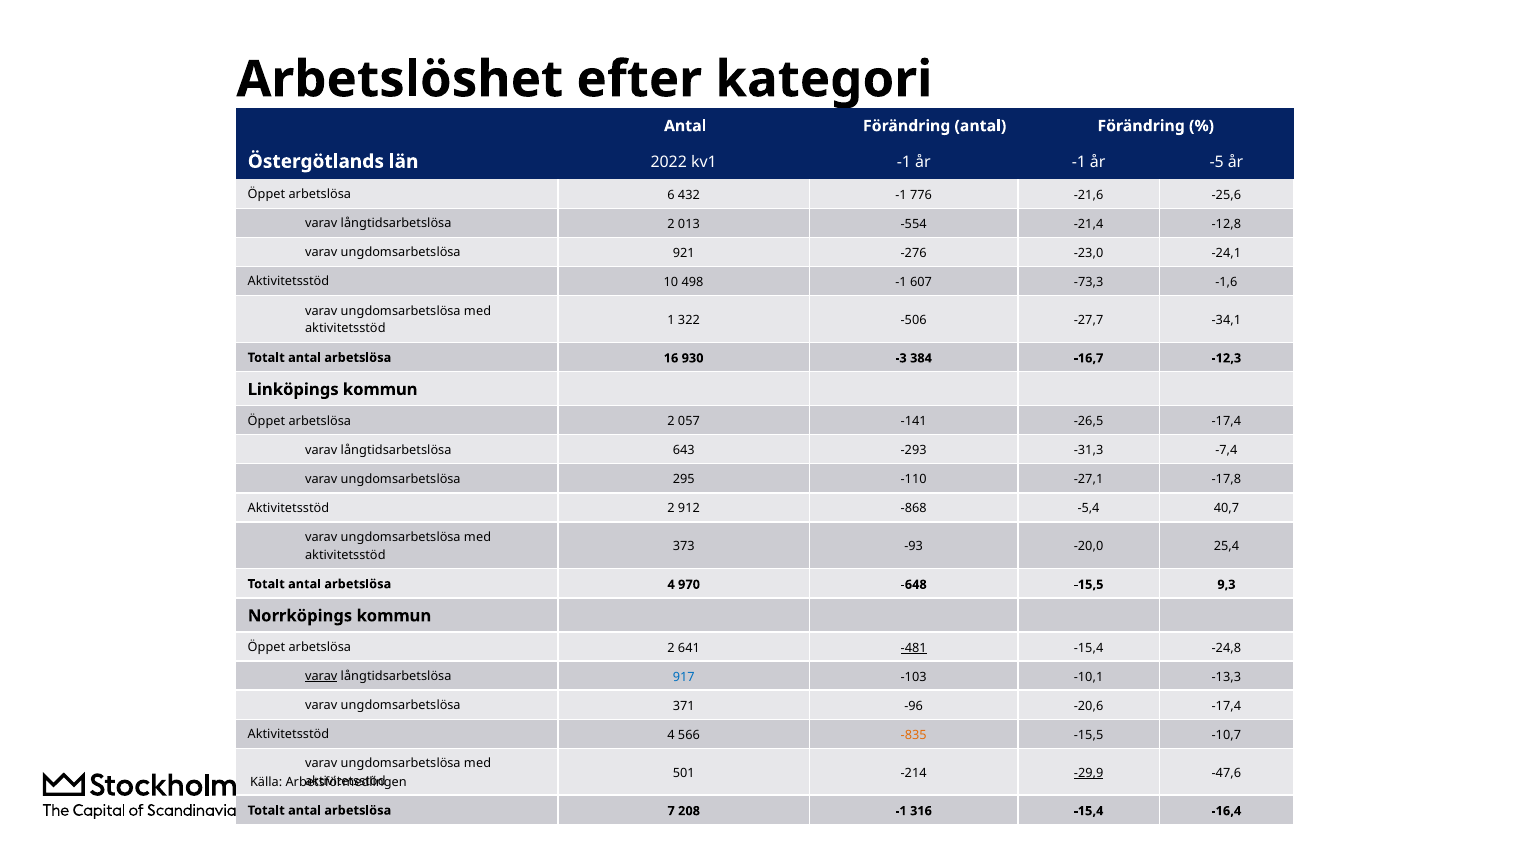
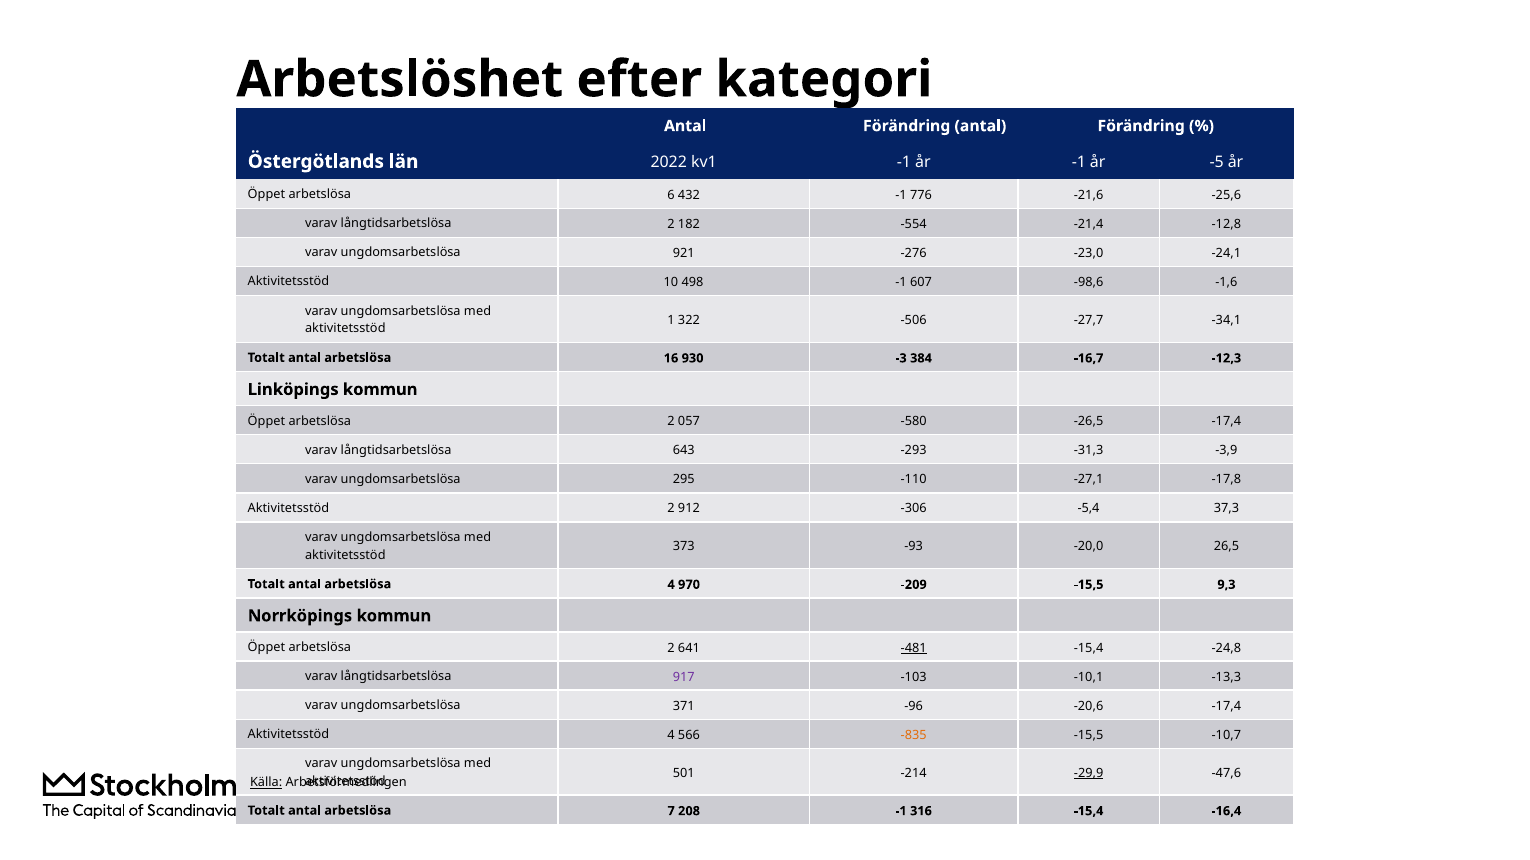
013: 013 -> 182 (689, 224)
-73,3: -73,3 -> -98,6 (1089, 283)
-141: -141 -> -580 (914, 422)
-7,4: -7,4 -> -3,9 (1226, 451)
-868: -868 -> -306 (914, 509)
40,7: 40,7 -> 37,3 (1226, 509)
25,4: 25,4 -> 26,5 (1226, 547)
-648: -648 -> -209 (914, 585)
varav underline: present -> none (321, 677)
917 colour: blue -> purple (684, 677)
Källa underline: none -> present (266, 783)
